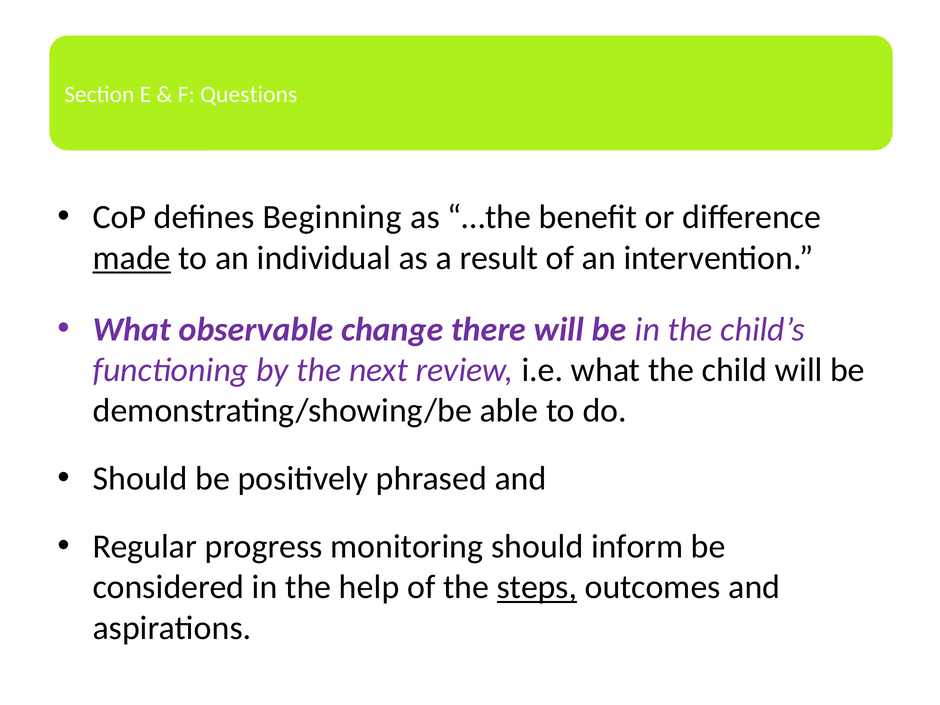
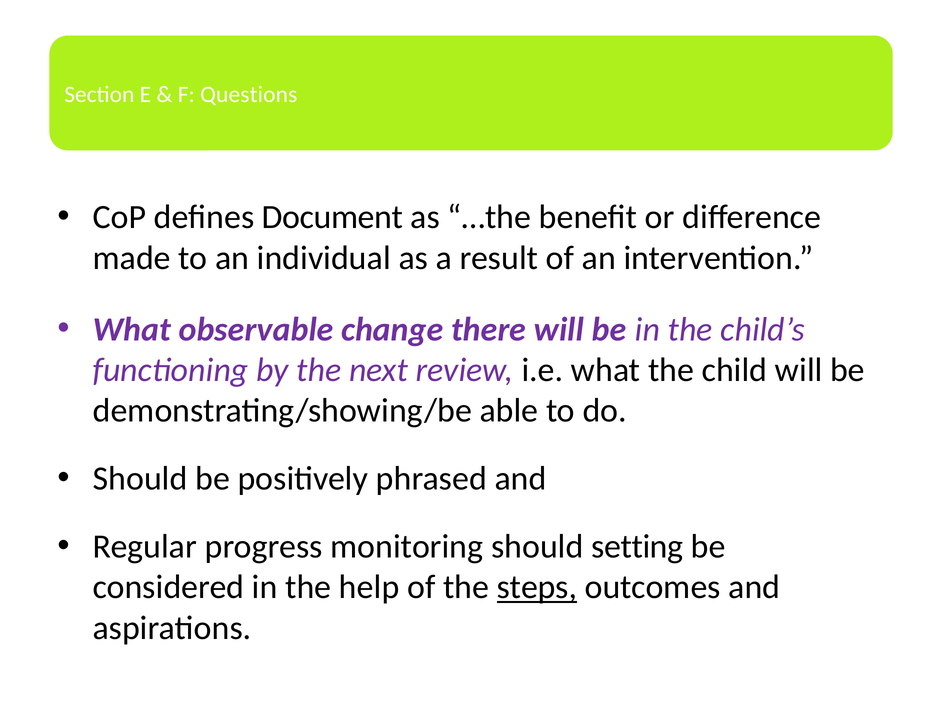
Beginning: Beginning -> Document (332, 217)
made underline: present -> none (132, 258)
inform: inform -> setting (637, 547)
